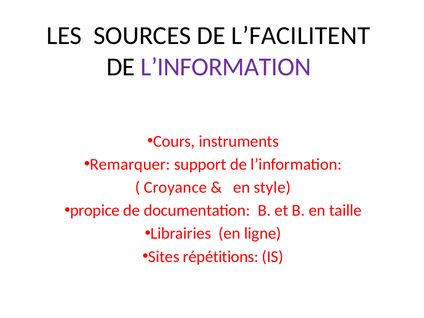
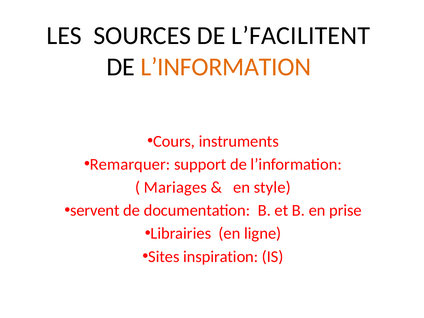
L’INFORMATION colour: purple -> orange (226, 67)
Croyance: Croyance -> Mariages (175, 187)
propice: propice -> servent (95, 210)
taille: taille -> prise (345, 210)
répétitions: répétitions -> inspiration (221, 257)
